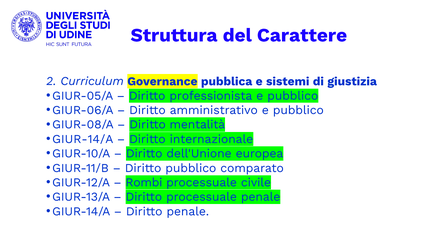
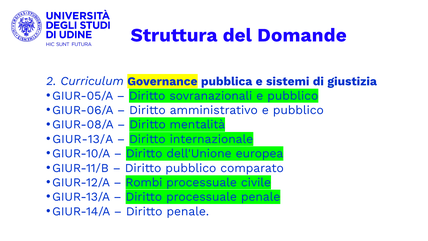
Carattere: Carattere -> Domande (302, 35)
professionista: professionista -> sovranazionali (211, 96)
GIUR-14/A: GIUR-14/A -> GIUR-13/A (83, 139)
